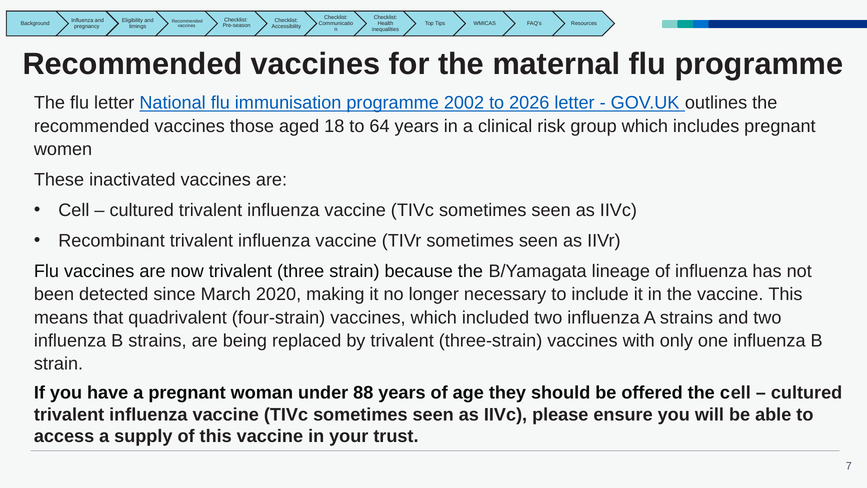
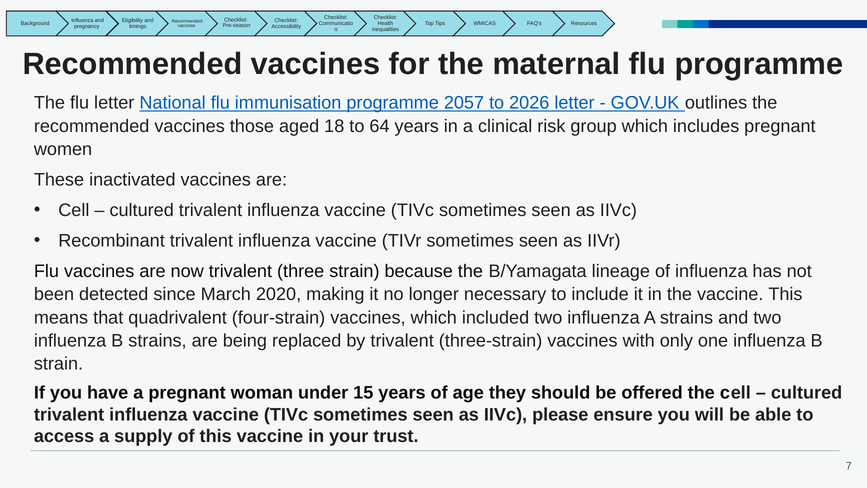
2002: 2002 -> 2057 (464, 103)
88: 88 -> 15 (363, 393)
